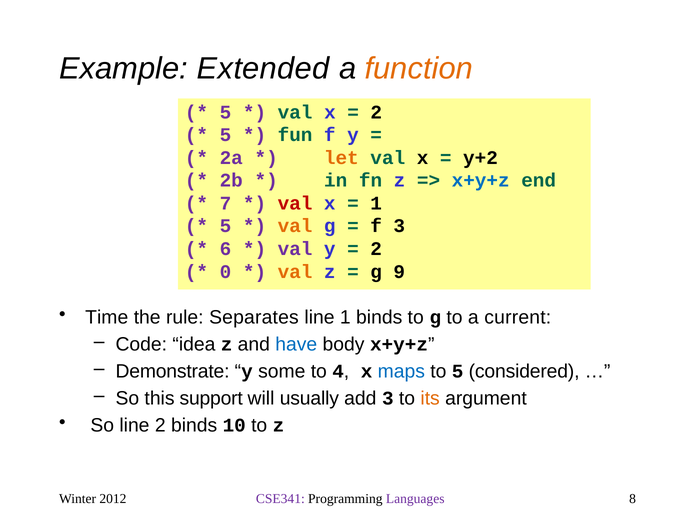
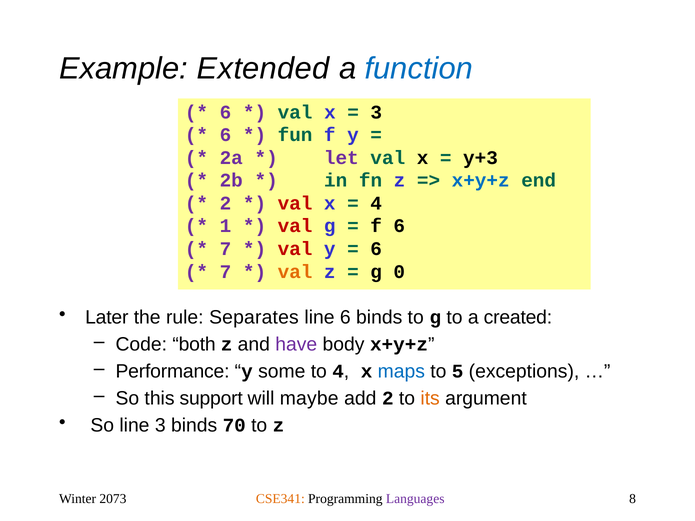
function colour: orange -> blue (419, 69)
5: 5 -> 6 (225, 112)
2: 2 -> 3 (376, 112)
5: 5 -> 6 (225, 135)
let colour: orange -> purple (341, 158)
y+2: y+2 -> y+3 (481, 158)
7: 7 -> 2 (225, 203)
1: 1 -> 4 (376, 203)
5: 5 -> 1 (225, 226)
val colour: orange -> red (295, 226)
f 3: 3 -> 6 (399, 226)
6: 6 -> 7 (225, 249)
val colour: purple -> red (295, 249)
2: 2 -> 6 (376, 249)
0: 0 -> 7 (225, 272)
9: 9 -> 0 (399, 272)
Time: Time -> Later (107, 318)
line 1: 1 -> 6 (345, 318)
current: current -> created (518, 318)
idea: idea -> both (194, 345)
have colour: blue -> purple (296, 345)
Demonstrate: Demonstrate -> Performance (173, 372)
considered: considered -> exceptions (524, 372)
usually: usually -> maybe (309, 399)
add 3: 3 -> 2 (388, 399)
line 2: 2 -> 3 (160, 426)
10: 10 -> 70 (234, 426)
2012: 2012 -> 2073 (113, 499)
CSE341 colour: purple -> orange (280, 499)
